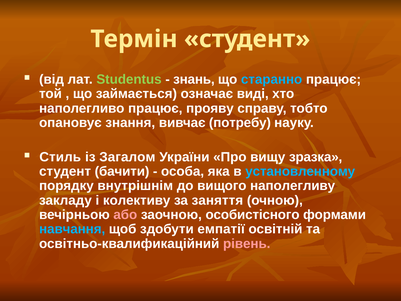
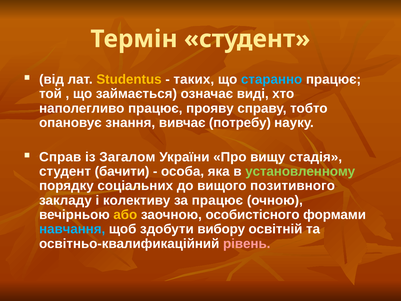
Studentus colour: light green -> yellow (129, 79)
знань: знань -> таких (194, 79)
Стиль: Стиль -> Справ (60, 157)
зразка: зразка -> стадія (316, 157)
установленному colour: light blue -> light green (300, 171)
внутрішнім: внутрішнім -> соціальних (135, 186)
наполегливу: наполегливу -> позитивного (293, 186)
за заняття: заняття -> працює (217, 200)
або colour: pink -> yellow (125, 215)
емпатії: емпатії -> вибору (221, 229)
